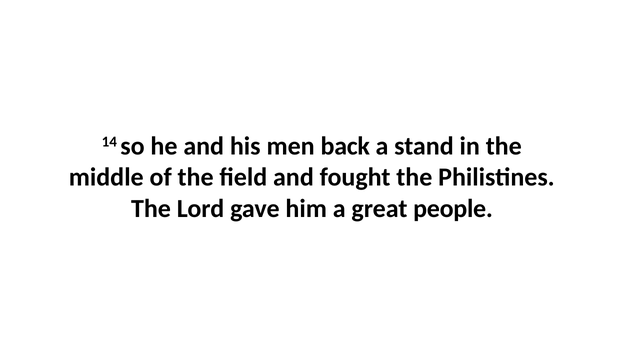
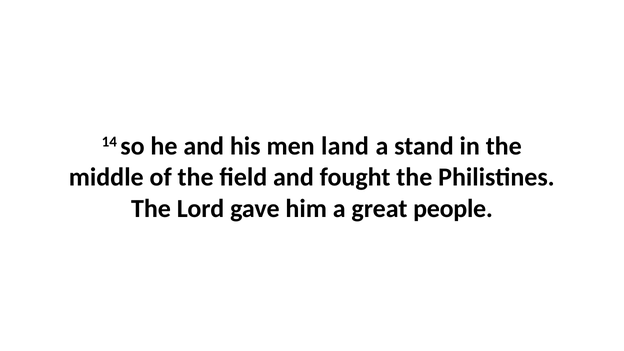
back: back -> land (345, 146)
